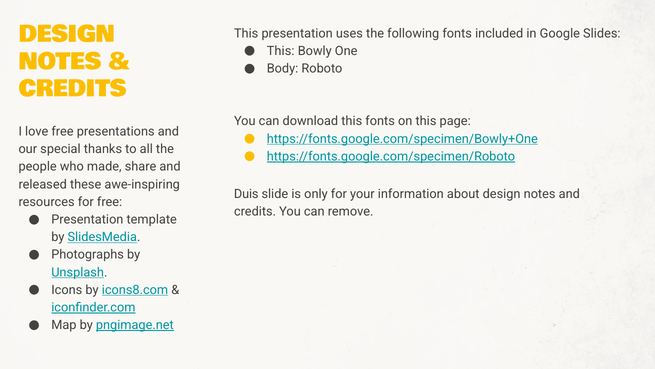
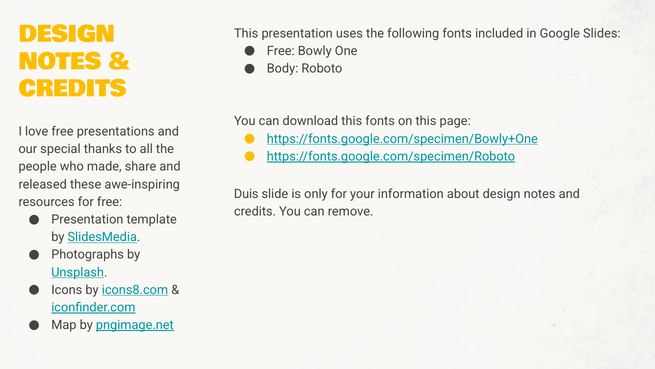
This: This -> Free (281, 51)
